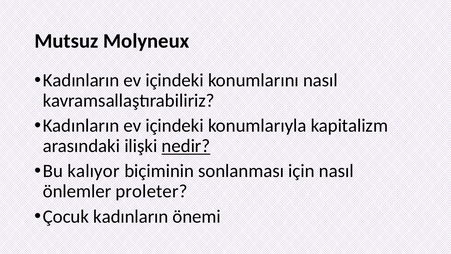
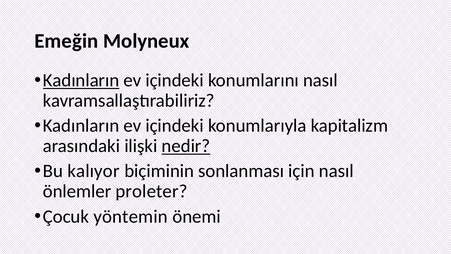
Mutsuz: Mutsuz -> Emeğin (66, 41)
Kadınların underline: none -> present (81, 80)
Çocuk kadınların: kadınların -> yöntemin (131, 216)
